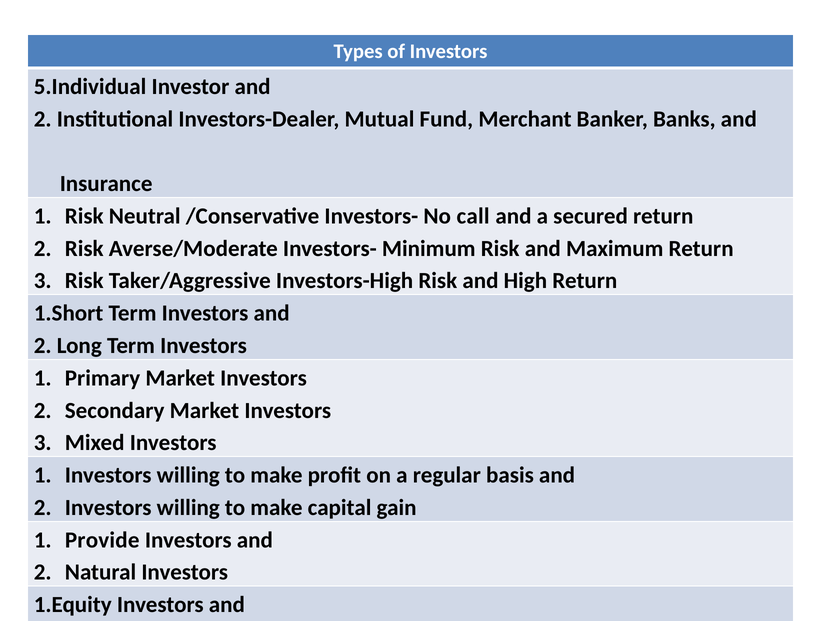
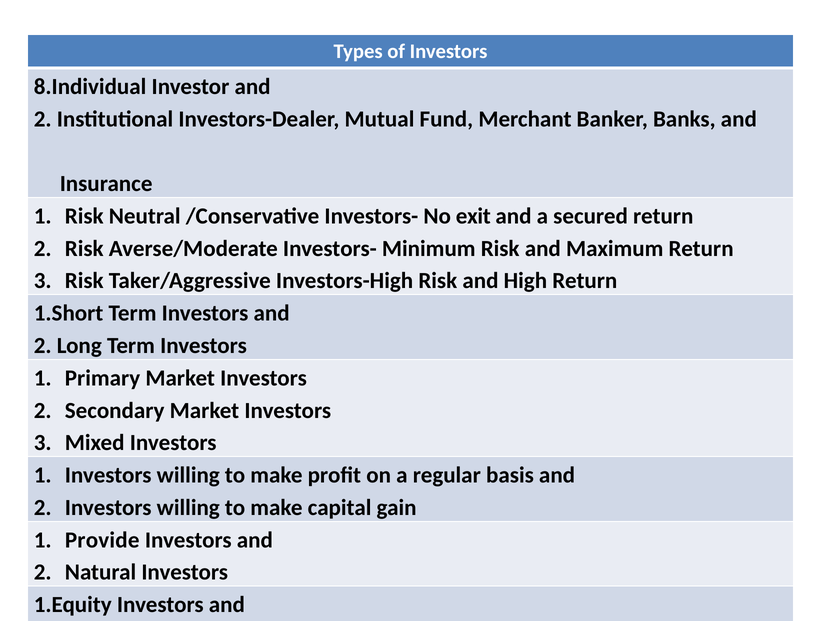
5.Individual: 5.Individual -> 8.Individual (90, 87)
call: call -> exit (473, 216)
